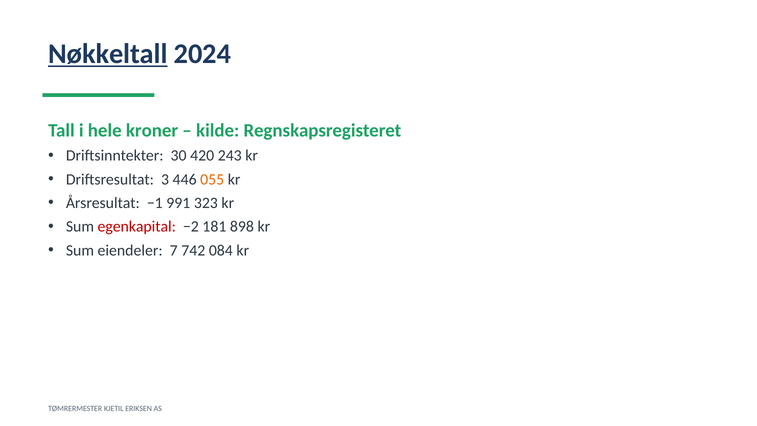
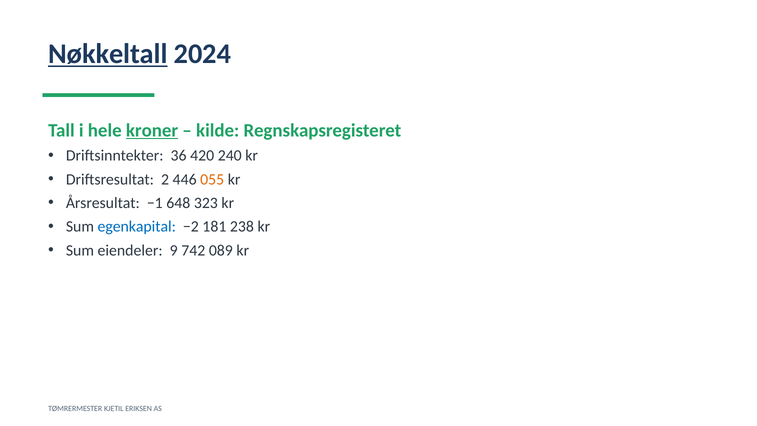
kroner underline: none -> present (152, 130)
30: 30 -> 36 (179, 156)
243: 243 -> 240 (230, 156)
3: 3 -> 2 (165, 179)
991: 991 -> 648 (178, 203)
egenkapital colour: red -> blue (137, 227)
898: 898 -> 238 (242, 227)
7: 7 -> 9 (174, 250)
084: 084 -> 089 (221, 250)
